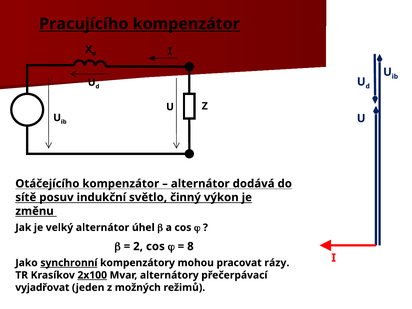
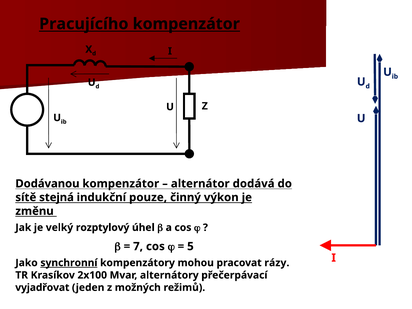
Otáčejícího: Otáčejícího -> Dodávanou (47, 184)
posuv: posuv -> stejná (57, 197)
světlo: světlo -> pouze (148, 197)
velký alternátor: alternátor -> rozptylový (103, 228)
2: 2 -> 7 (138, 246)
8: 8 -> 5 (190, 246)
2x100 underline: present -> none (92, 275)
